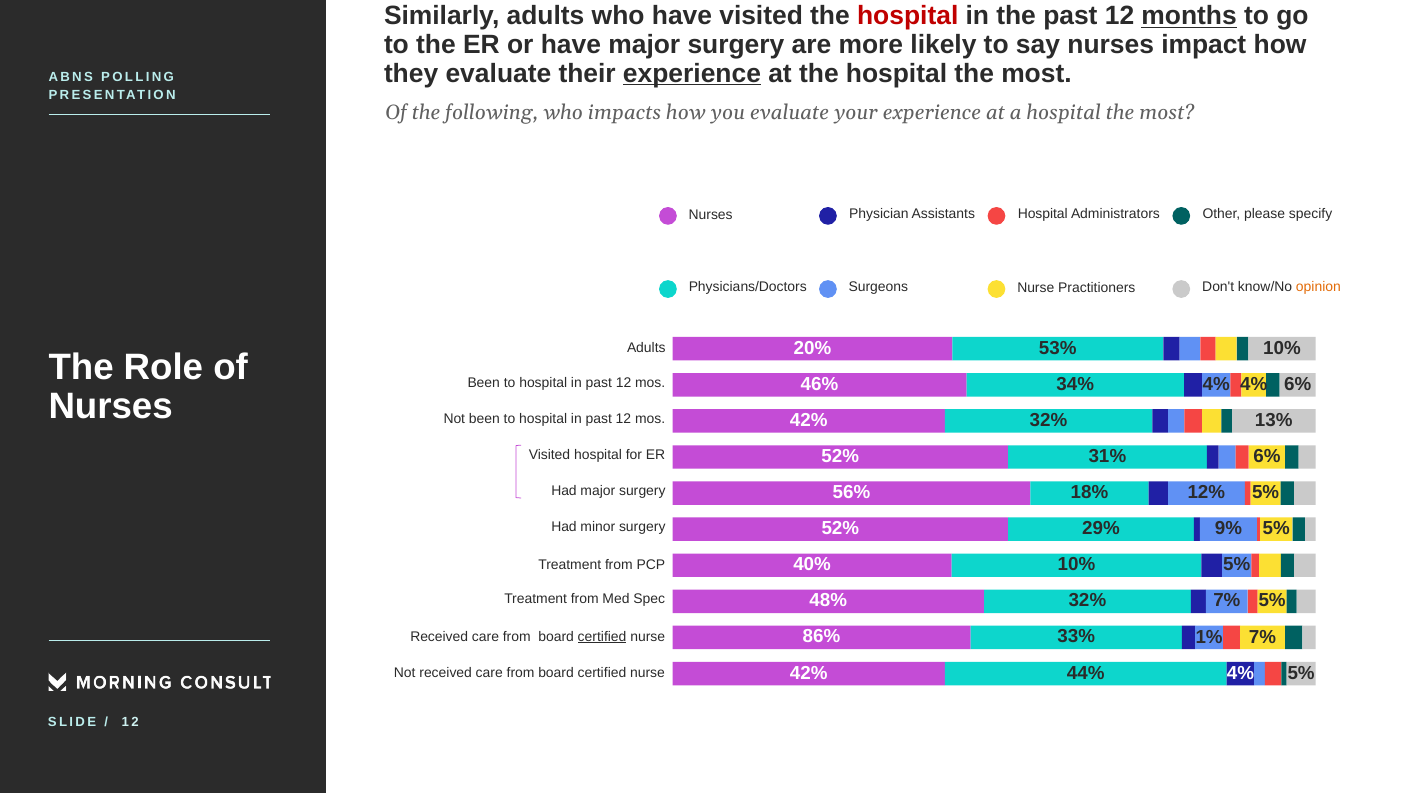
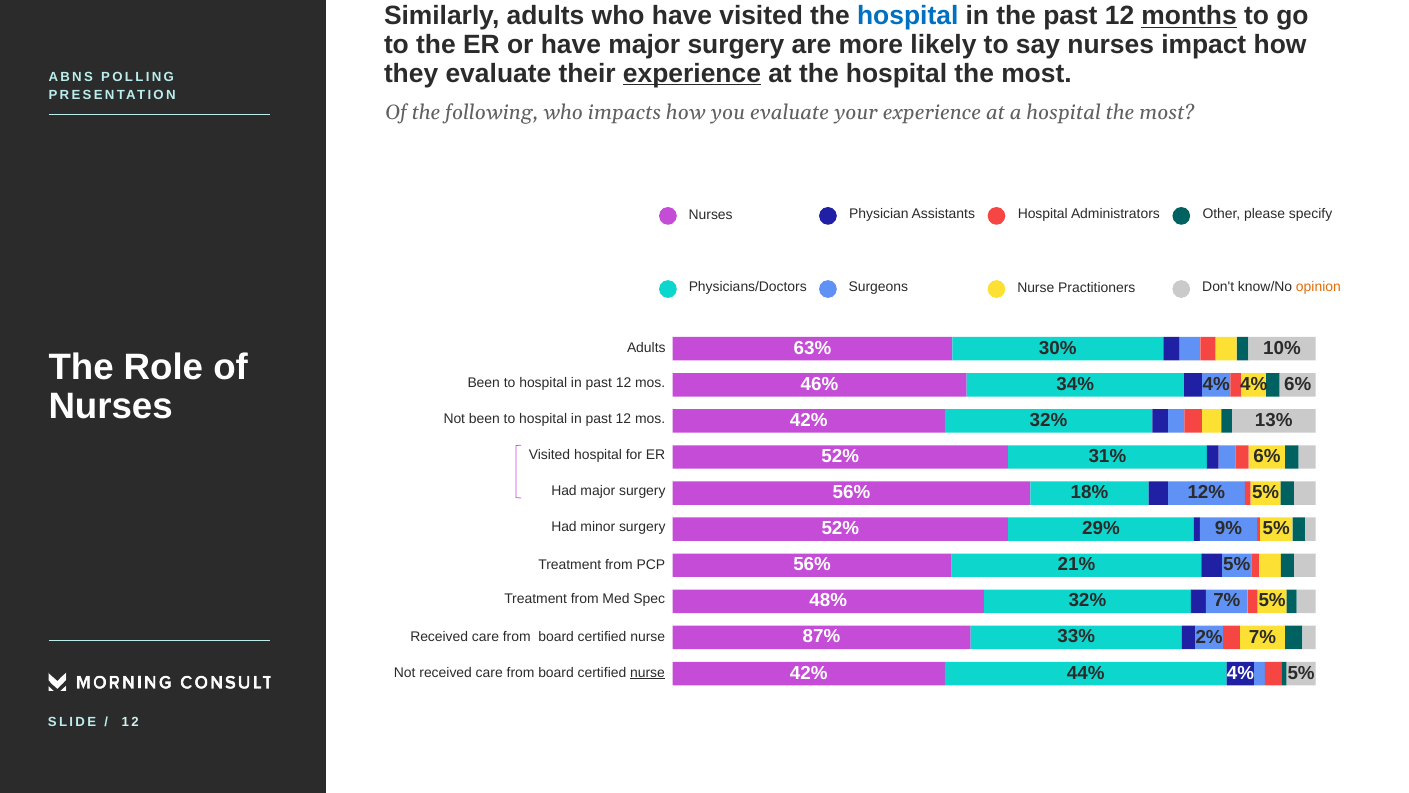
hospital colour: red -> blue (908, 16)
20%: 20% -> 63% (812, 348)
53%: 53% -> 30% (1058, 348)
40%: 40% -> 56% (812, 564)
10%: 10% -> 21% (1076, 564)
86%: 86% -> 87% (822, 636)
1%: 1% -> 2% (1209, 636)
certified underline: present -> none (602, 636)
nurse underline: none -> present (648, 672)
